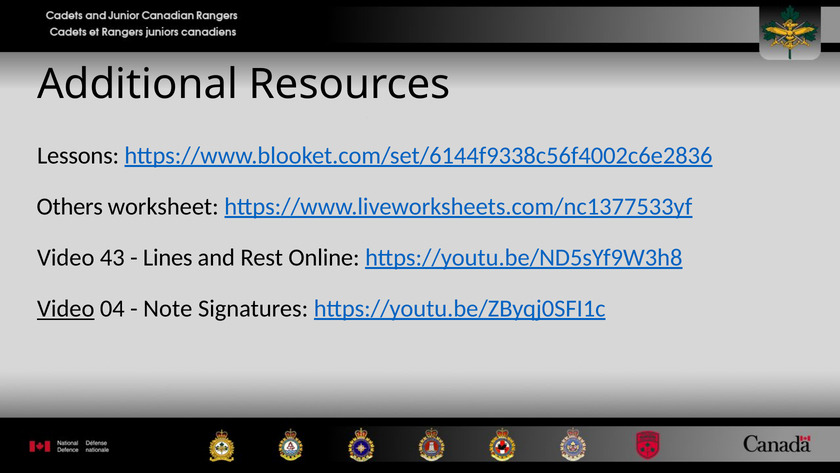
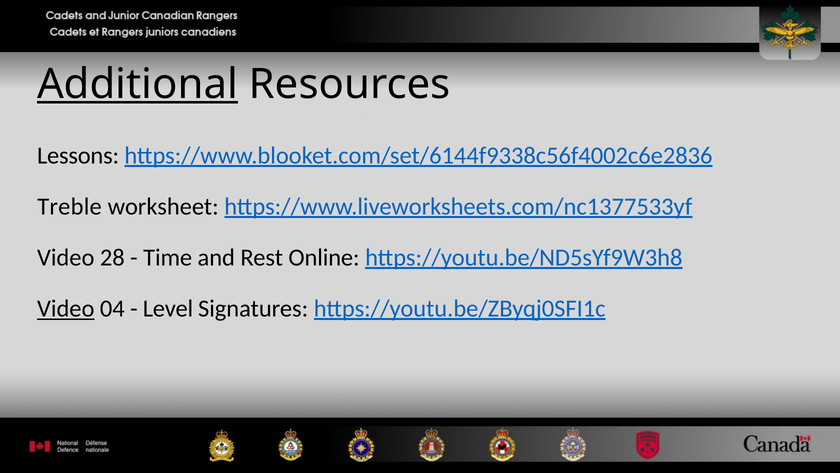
Additional underline: none -> present (138, 84)
Others: Others -> Treble (70, 206)
43: 43 -> 28 (112, 257)
Lines: Lines -> Time (168, 257)
Note: Note -> Level (168, 308)
